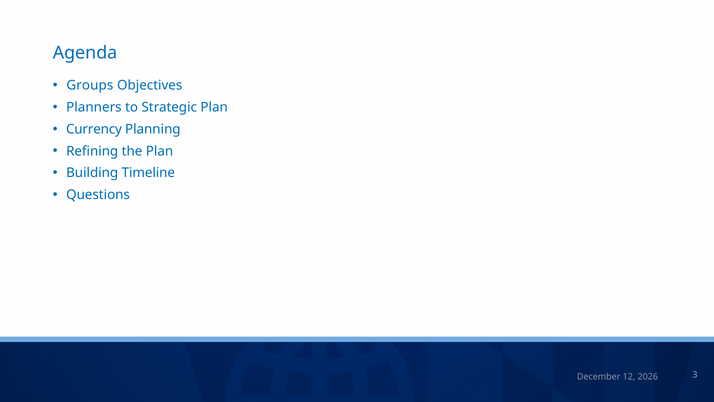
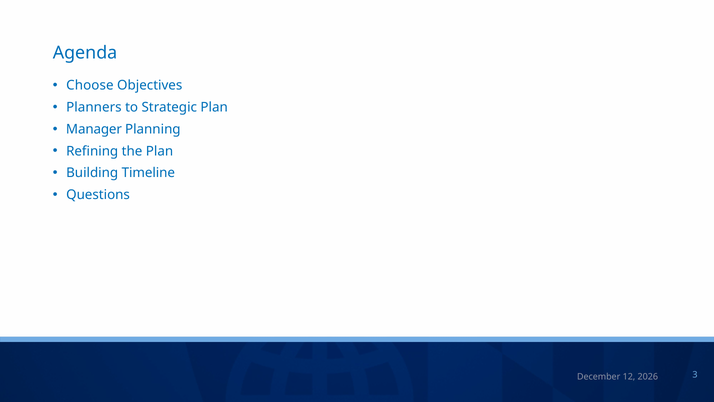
Groups: Groups -> Choose (90, 85)
Currency: Currency -> Manager (94, 129)
